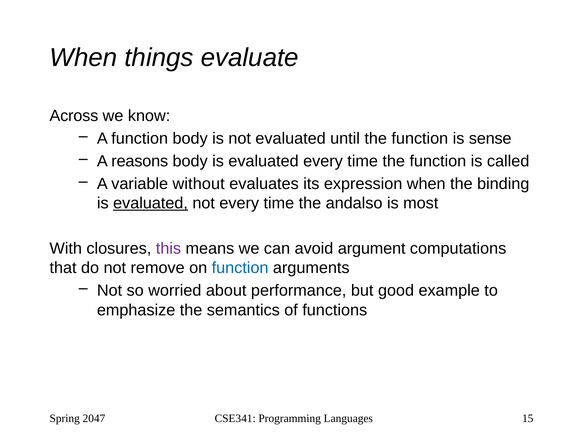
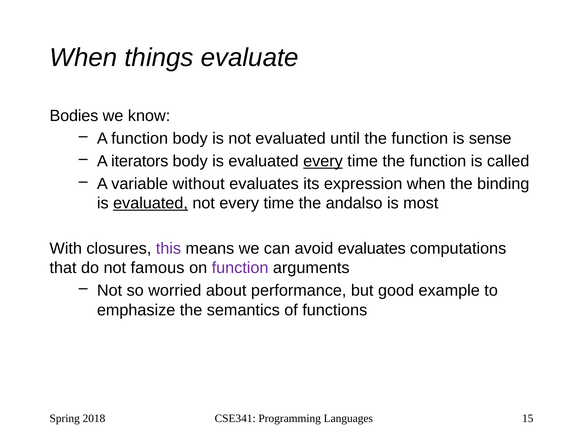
Across: Across -> Bodies (74, 116)
reasons: reasons -> iterators (140, 161)
every underline: none -> present (323, 161)
avoid argument: argument -> evaluates (372, 249)
remove: remove -> famous (158, 268)
function colour: blue -> purple (240, 268)
2047: 2047 -> 2018 (94, 419)
